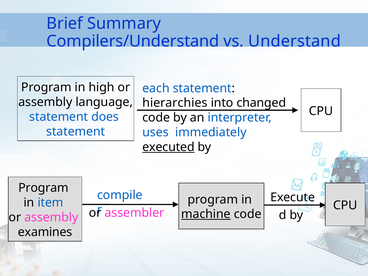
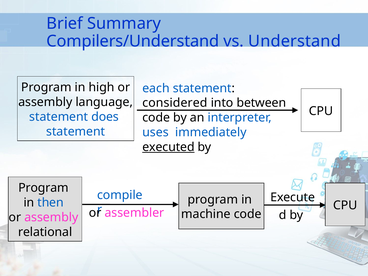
hierarchies: hierarchies -> considered (175, 103)
changed: changed -> between (261, 103)
item: item -> then (51, 203)
machine underline: present -> none (206, 214)
examines: examines -> relational (45, 232)
